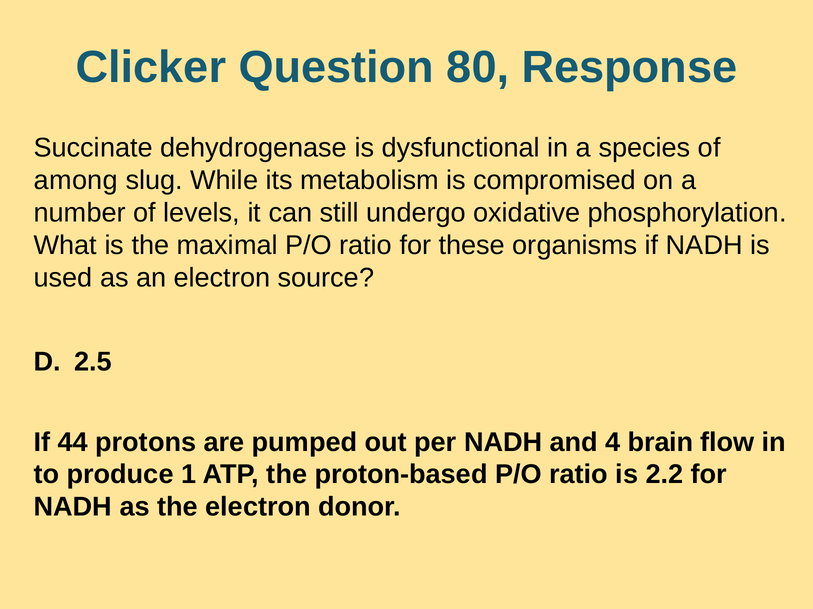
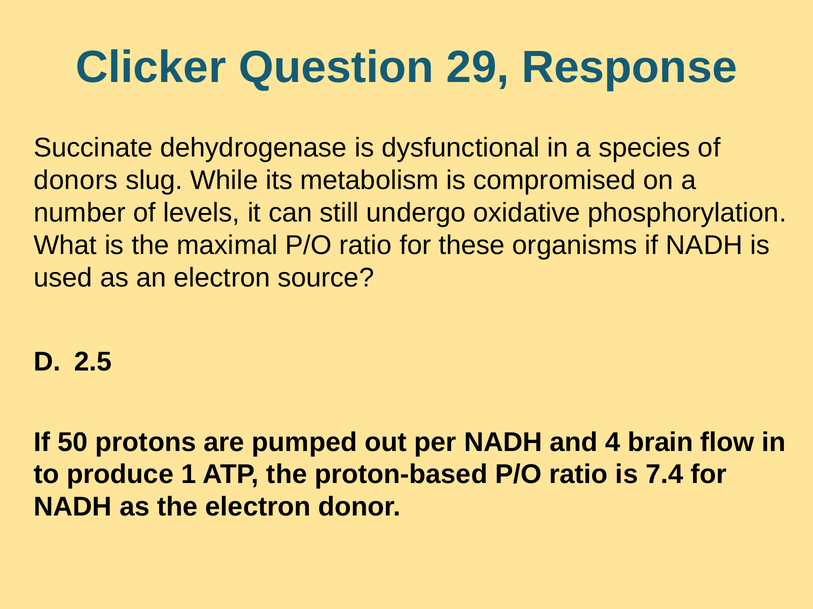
80: 80 -> 29 (478, 67)
among: among -> donors (76, 180)
44: 44 -> 50 (73, 443)
2.2: 2.2 -> 7.4 (664, 475)
